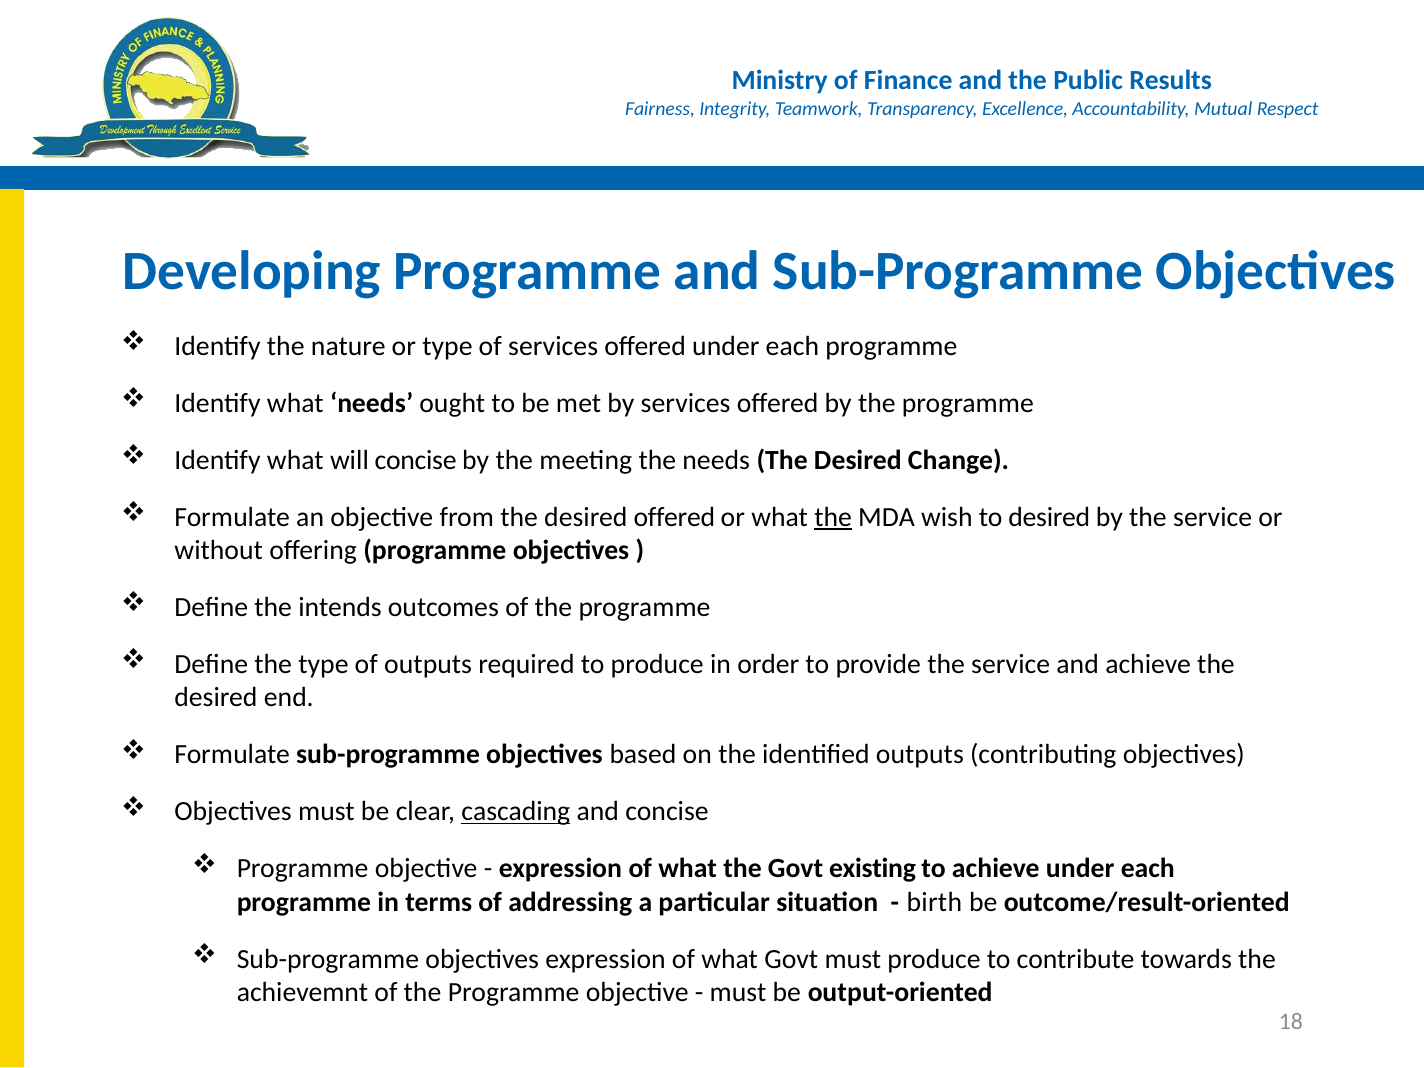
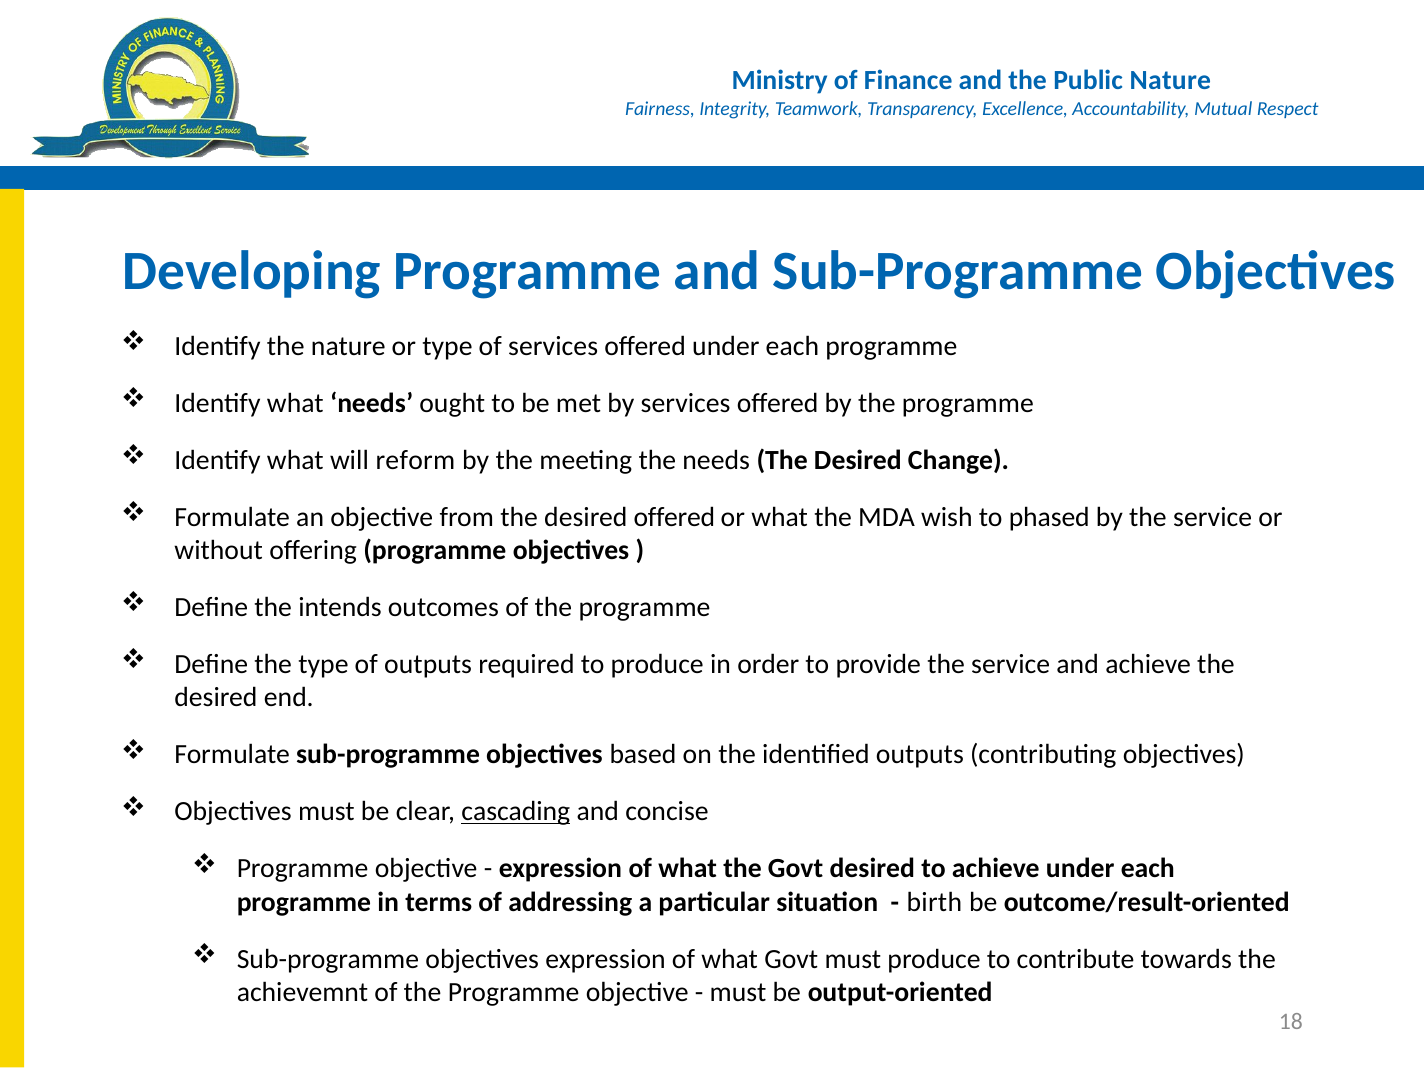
Results: Results -> Nature (1170, 81)
will concise: concise -> reform (415, 460)
the underline: present -> none (833, 517)
to desired: desired -> phased (1049, 517)
Govt existing: existing -> desired (872, 869)
